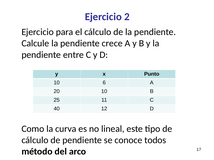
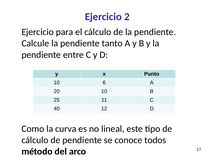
crece: crece -> tanto (112, 43)
